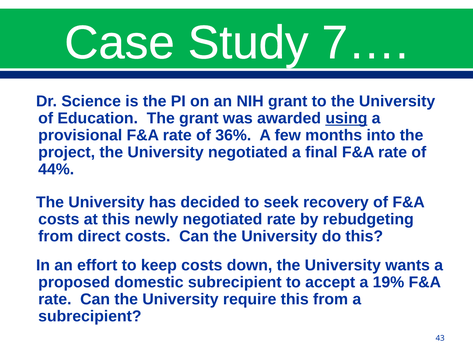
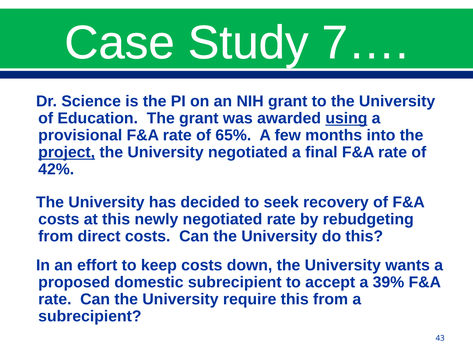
36%: 36% -> 65% (233, 135)
project underline: none -> present (67, 152)
44%: 44% -> 42% (56, 169)
19%: 19% -> 39% (388, 282)
